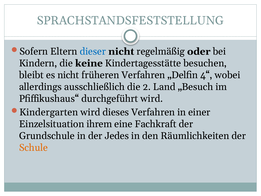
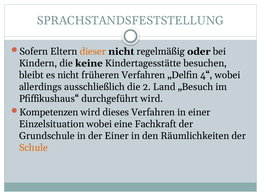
dieser colour: blue -> orange (93, 51)
Kindergarten: Kindergarten -> Kompetenzen (49, 112)
Einzelsituation ihrem: ihrem -> wobei (99, 124)
der Jedes: Jedes -> Einer (117, 136)
